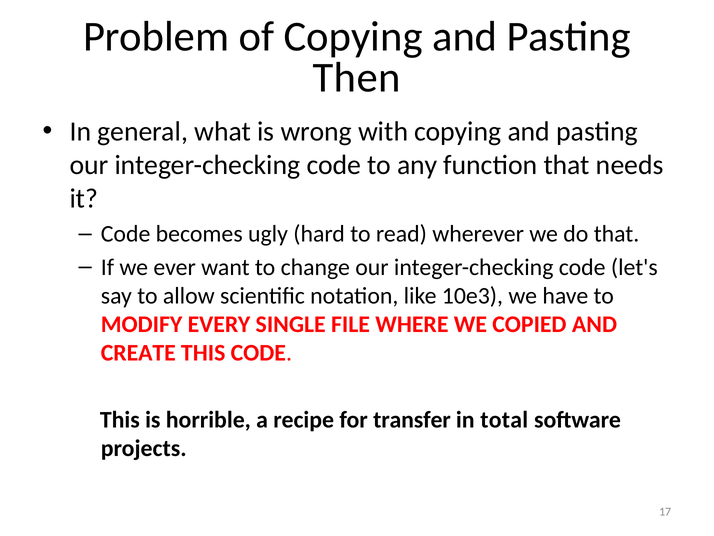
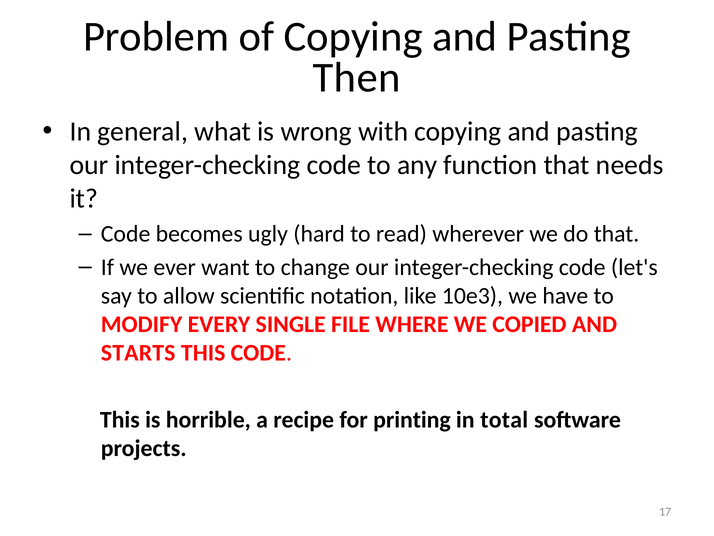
CREATE: CREATE -> STARTS (138, 353)
transfer: transfer -> printing (412, 419)
